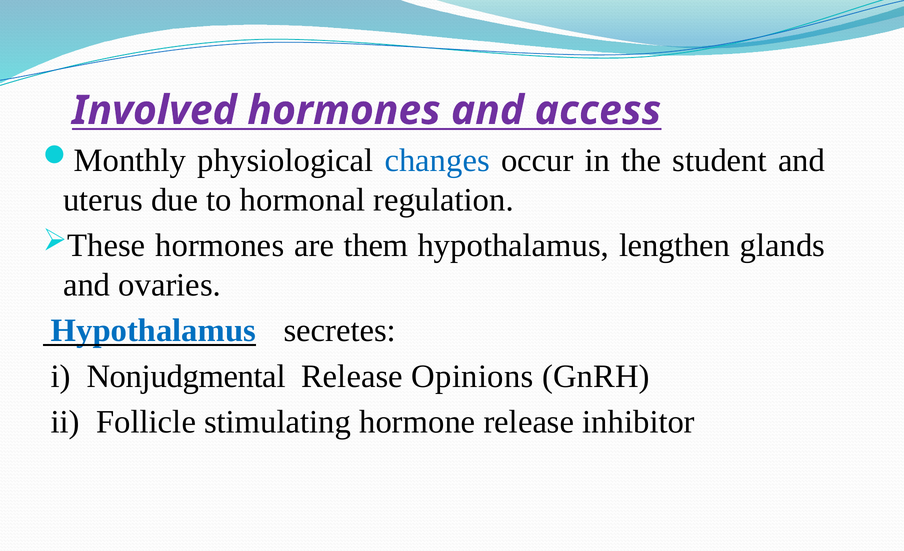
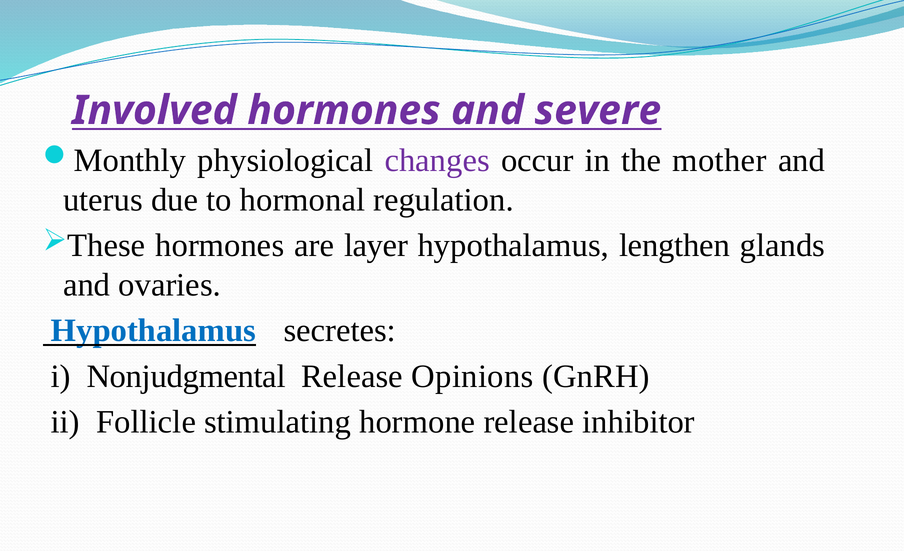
access: access -> severe (598, 111)
changes colour: blue -> purple (437, 161)
student: student -> mother (719, 161)
them: them -> layer (376, 246)
